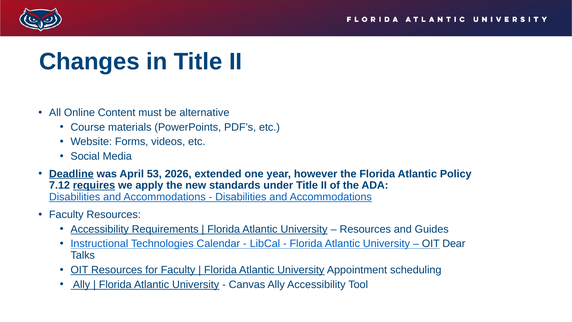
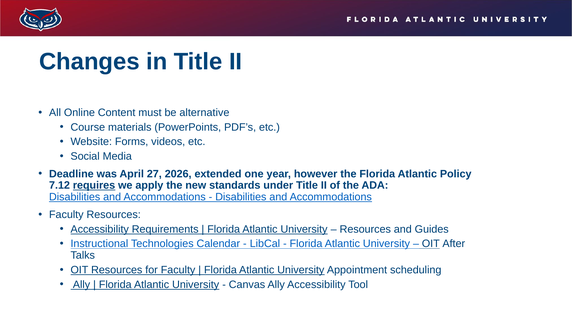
Deadline underline: present -> none (71, 174)
53: 53 -> 27 (154, 174)
Dear: Dear -> After (454, 244)
